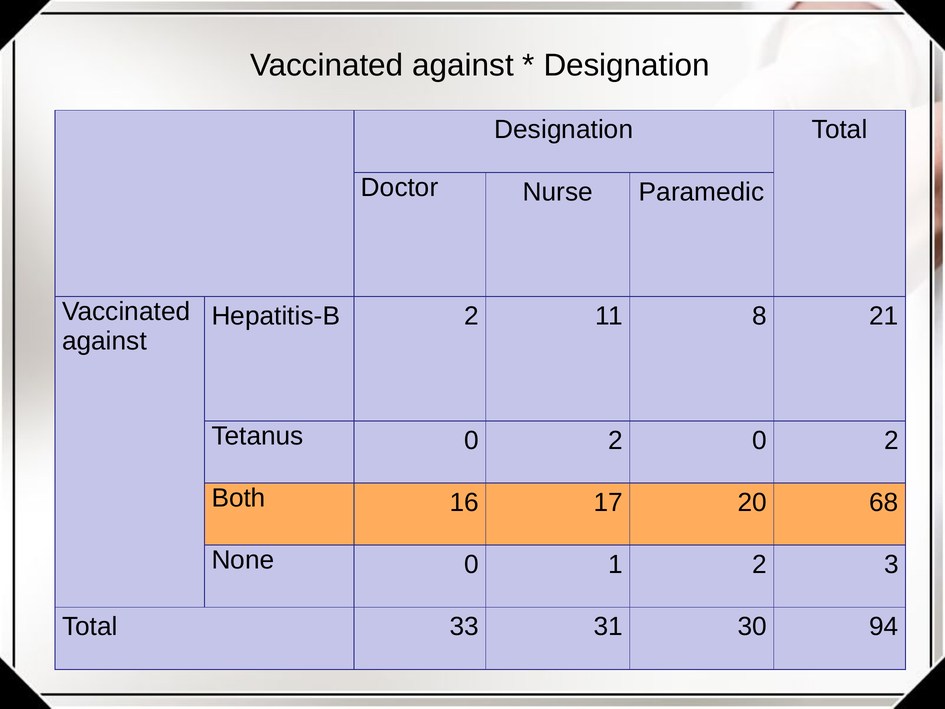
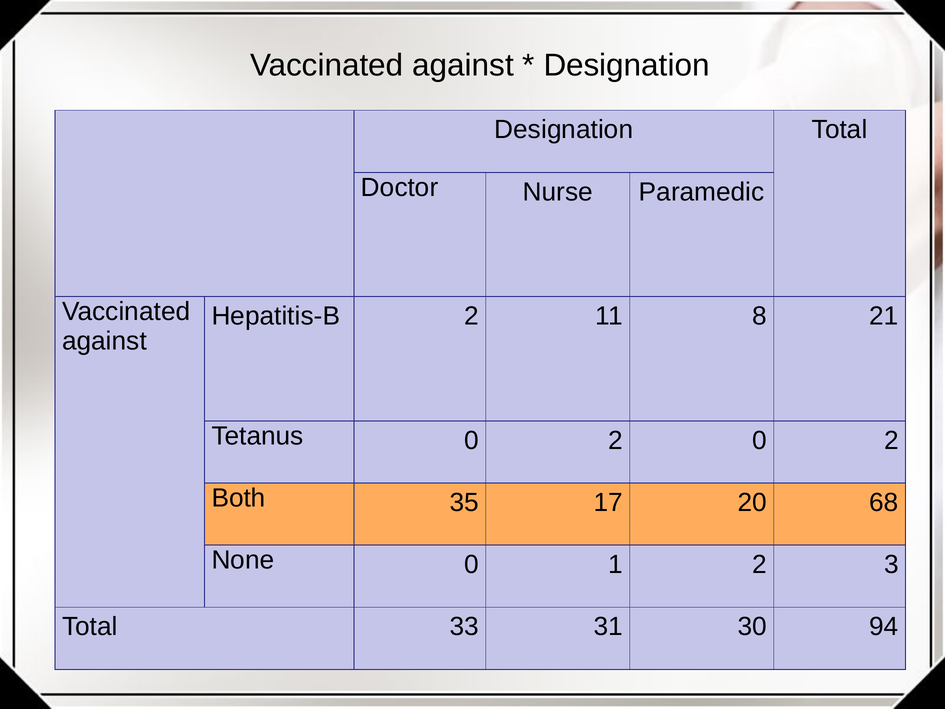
16: 16 -> 35 (464, 502)
